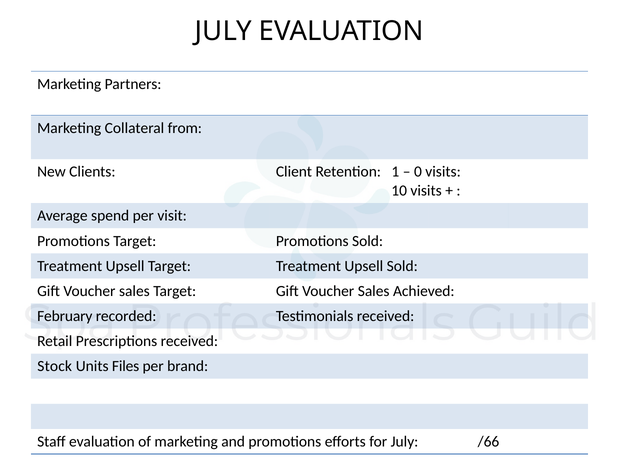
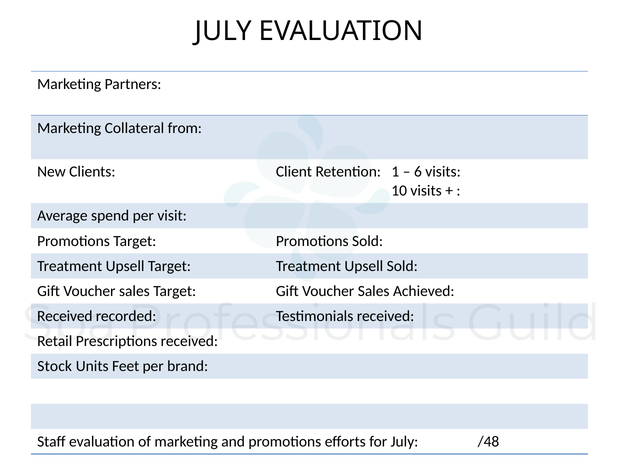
0: 0 -> 6 (418, 172)
February: February -> Received (65, 316)
Files: Files -> Feet (126, 367)
/66: /66 -> /48 (488, 442)
